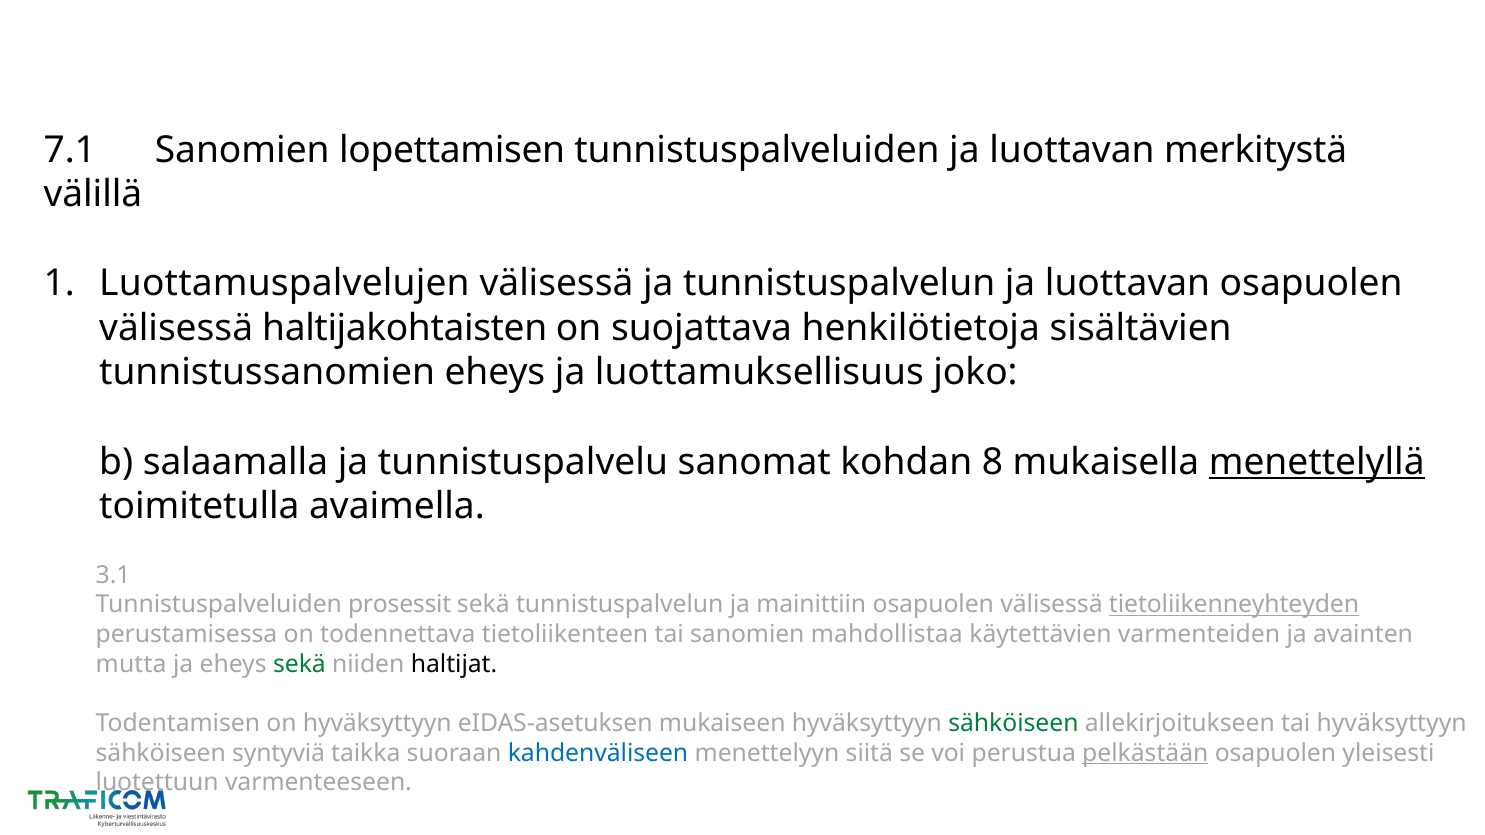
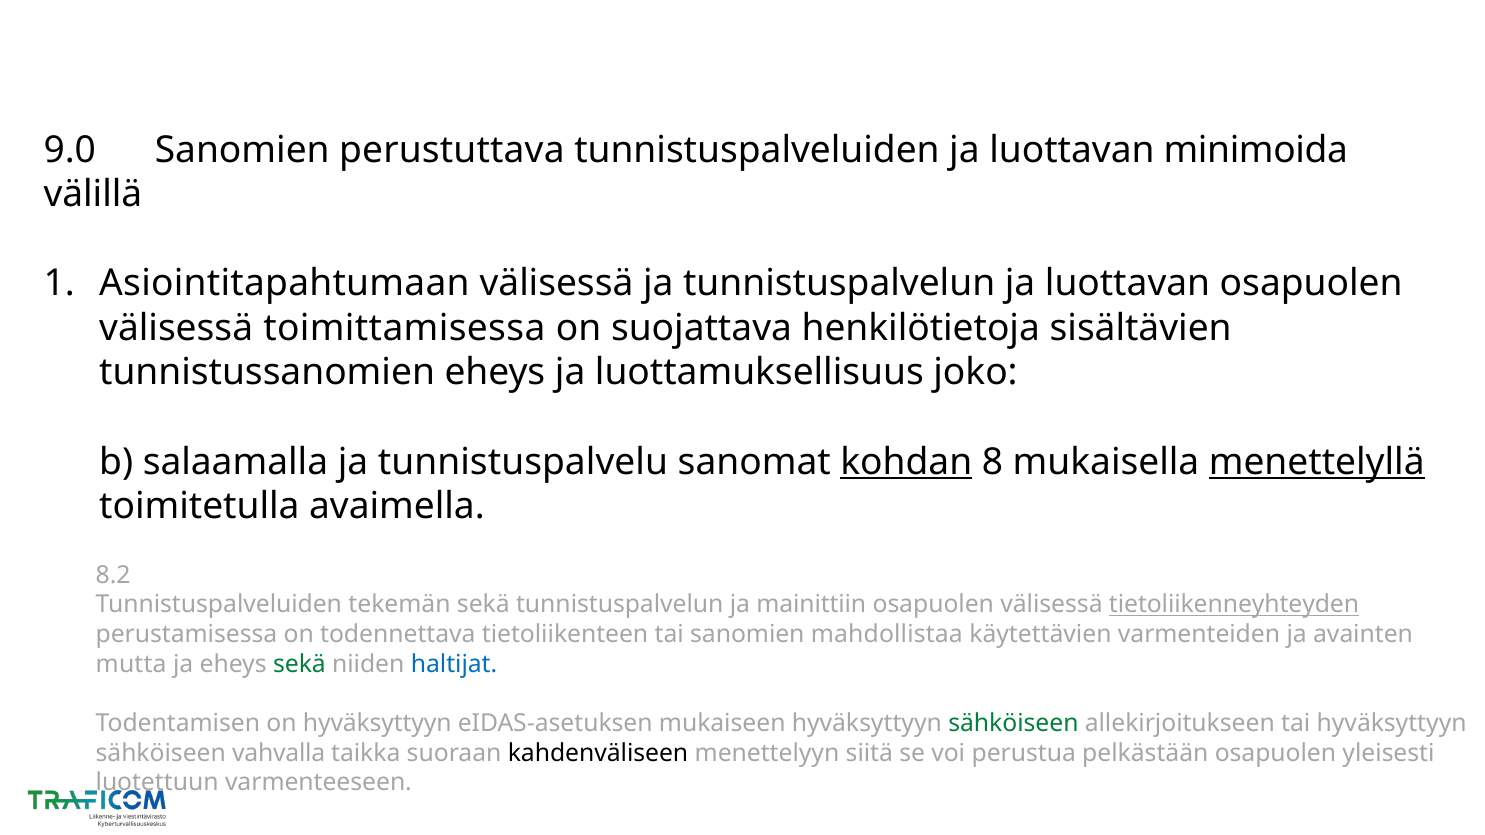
7.1: 7.1 -> 9.0 (70, 150)
lopettamisen: lopettamisen -> perustuttava (452, 150)
merkitystä: merkitystä -> minimoida (1256, 150)
Luottamuspalvelujen: Luottamuspalvelujen -> Asiointitapahtumaan (284, 284)
haltijakohtaisten: haltijakohtaisten -> toimittamisessa (404, 328)
kohdan underline: none -> present (906, 462)
3.1: 3.1 -> 8.2 (113, 575)
prosessit: prosessit -> tekemän (400, 605)
haltijat colour: black -> blue (454, 664)
syntyviä: syntyviä -> vahvalla (279, 753)
kahdenväliseen colour: blue -> black (598, 753)
pelkästään underline: present -> none (1145, 753)
